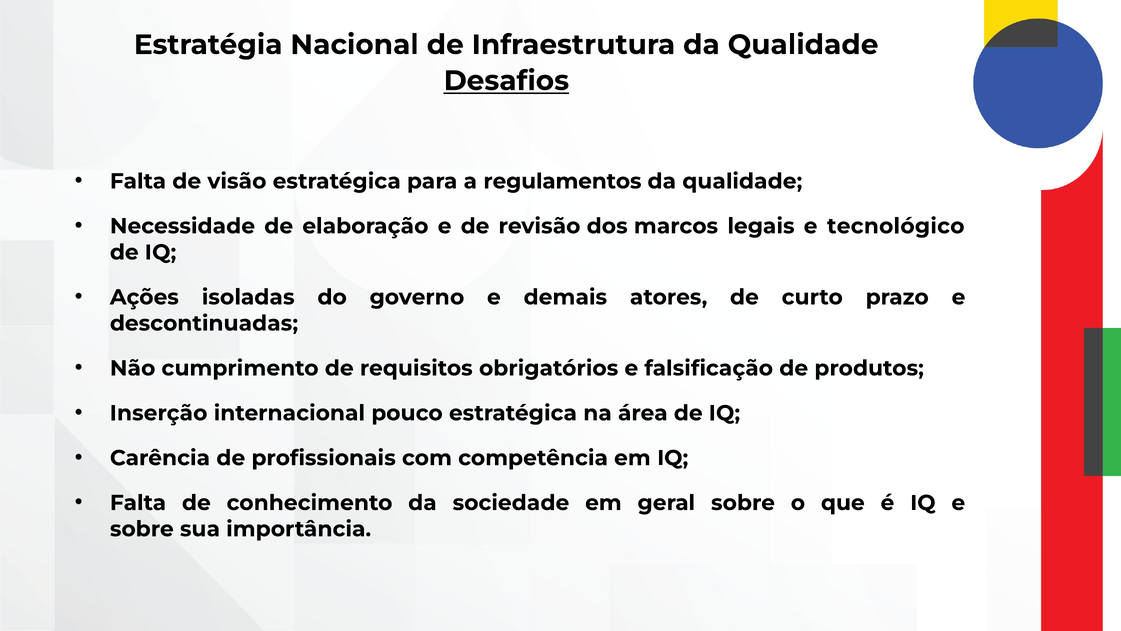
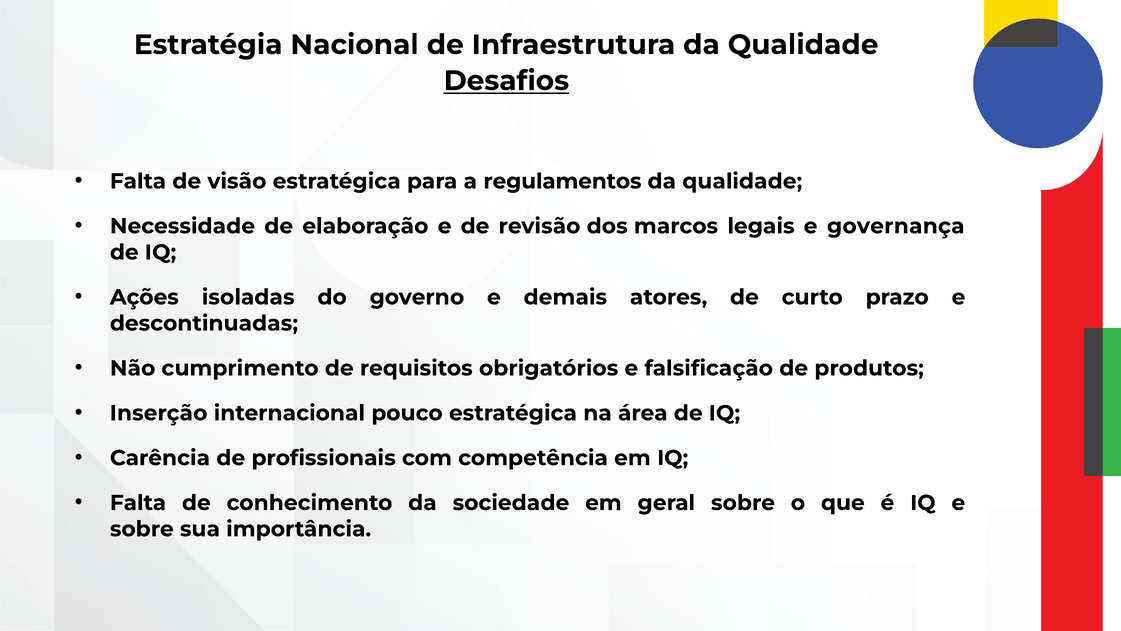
tecnológico: tecnológico -> governança (896, 226)
